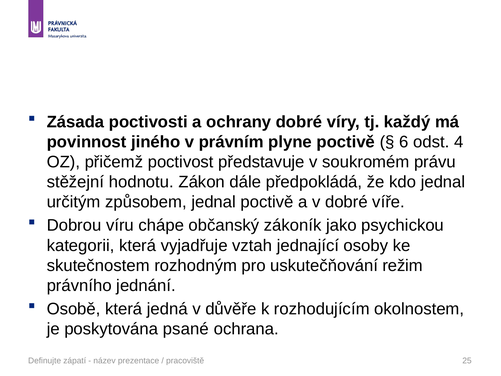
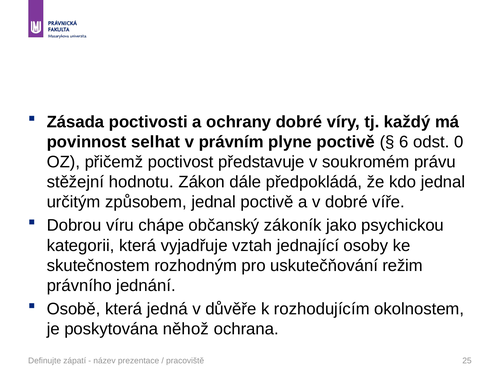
jiného: jiného -> selhat (156, 142)
4: 4 -> 0 (459, 142)
psané: psané -> něhož (186, 329)
